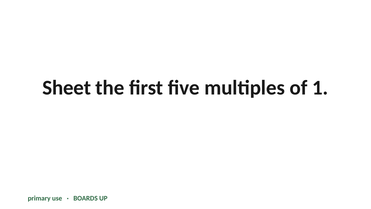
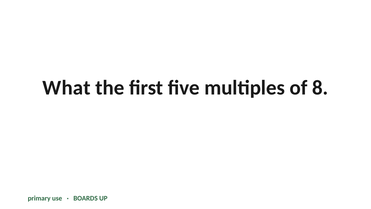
Sheet: Sheet -> What (67, 88)
1: 1 -> 8 (320, 88)
